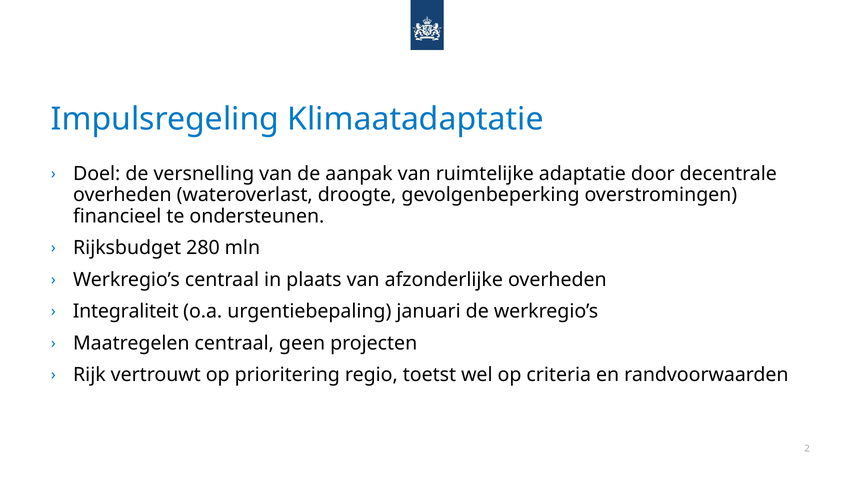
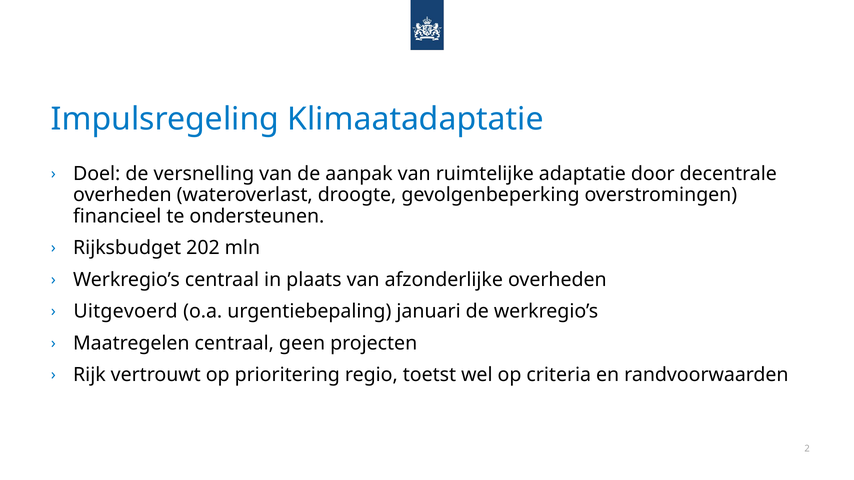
280: 280 -> 202 (203, 248)
Integraliteit: Integraliteit -> Uitgevoerd (125, 312)
